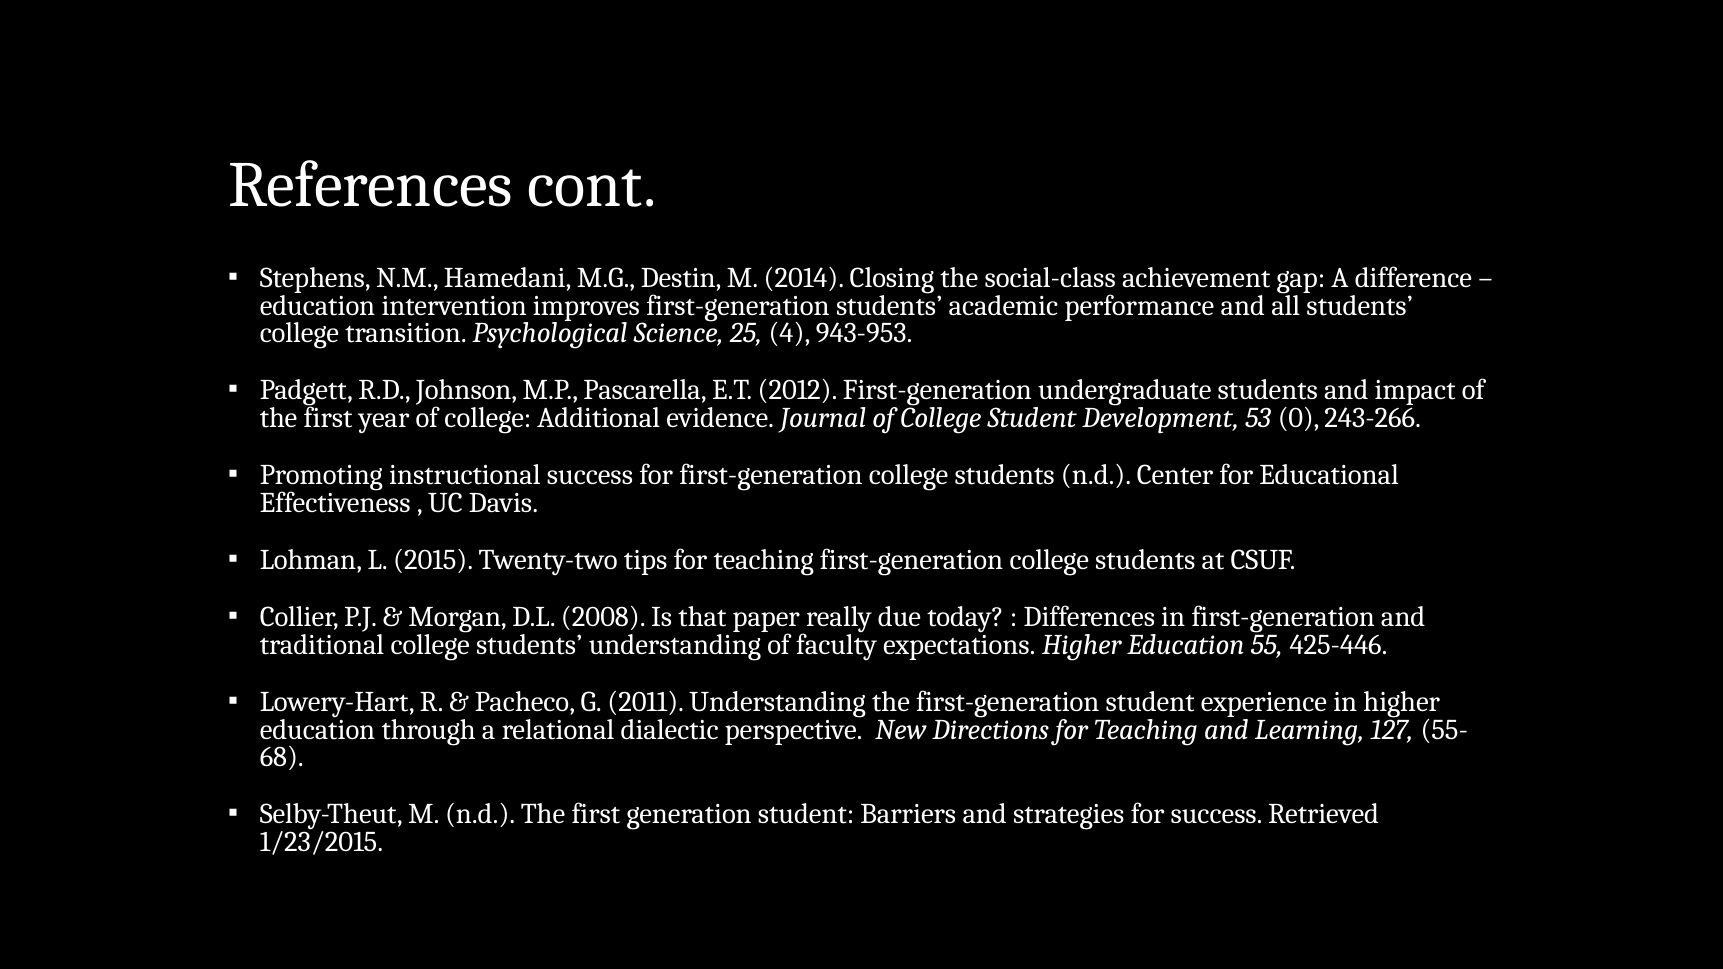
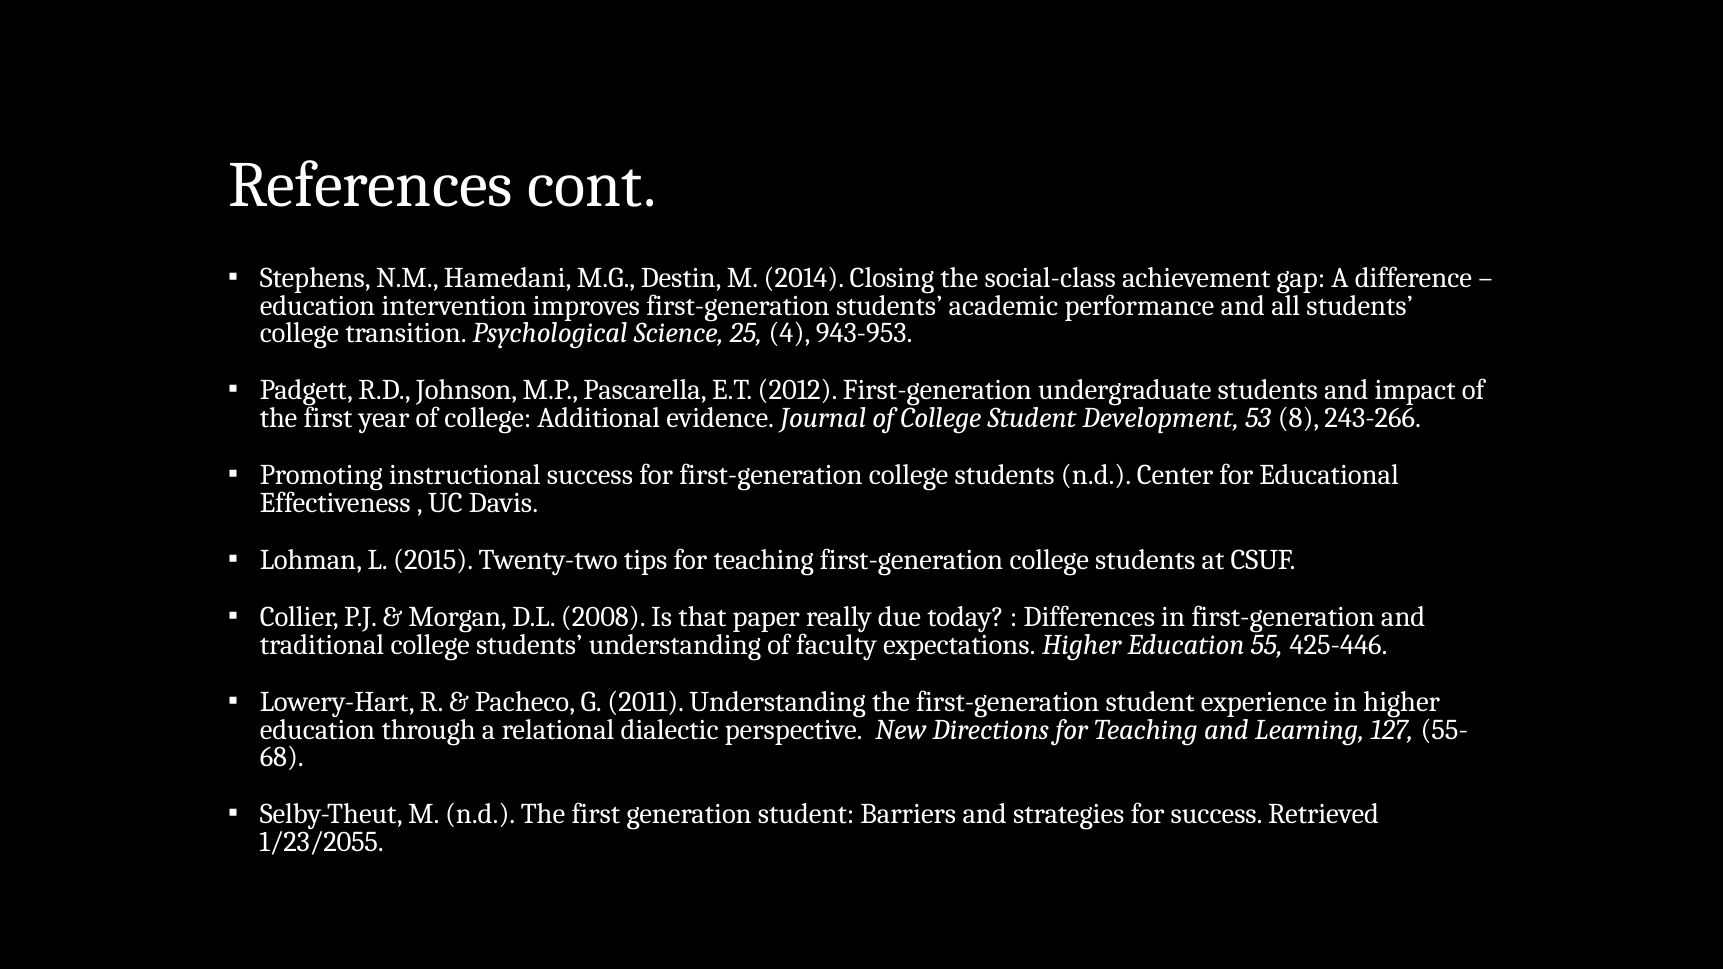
0: 0 -> 8 (1299, 418)
1/23/2015: 1/23/2015 -> 1/23/2055 (322, 843)
